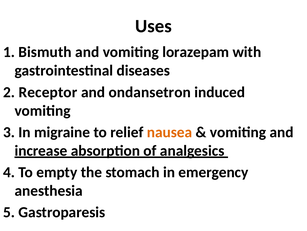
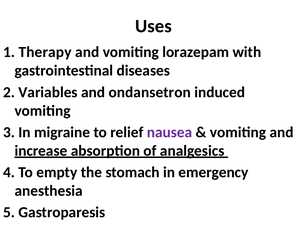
Bismuth: Bismuth -> Therapy (45, 52)
Receptor: Receptor -> Variables (48, 92)
nausea colour: orange -> purple (170, 132)
